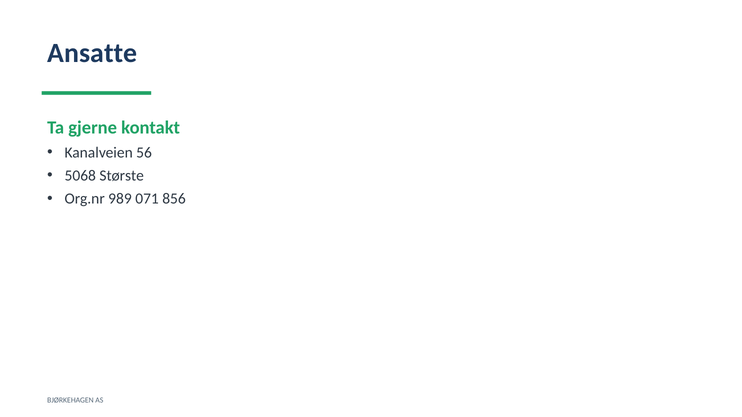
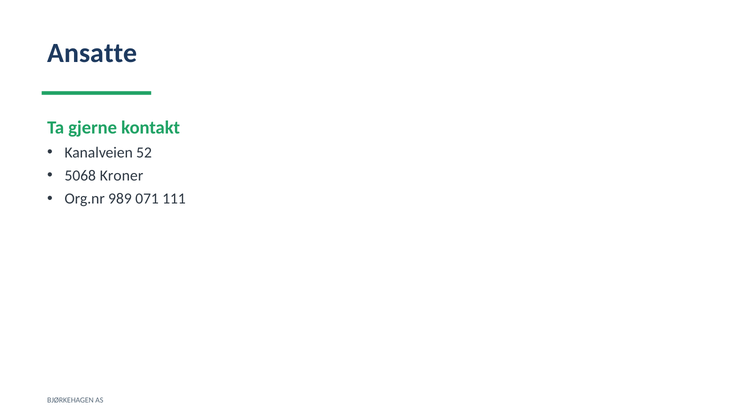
56: 56 -> 52 (144, 153)
Største: Største -> Kroner (122, 176)
856: 856 -> 111 (174, 199)
